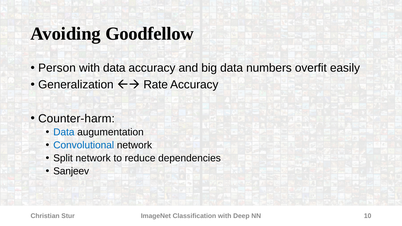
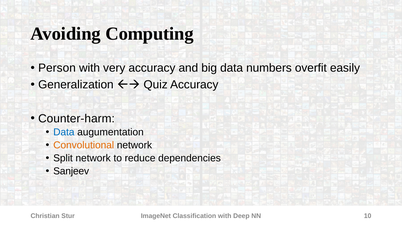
Goodfellow: Goodfellow -> Computing (150, 34)
with data: data -> very (114, 68)
Rate: Rate -> Quiz (156, 85)
Convolutional colour: blue -> orange (84, 145)
